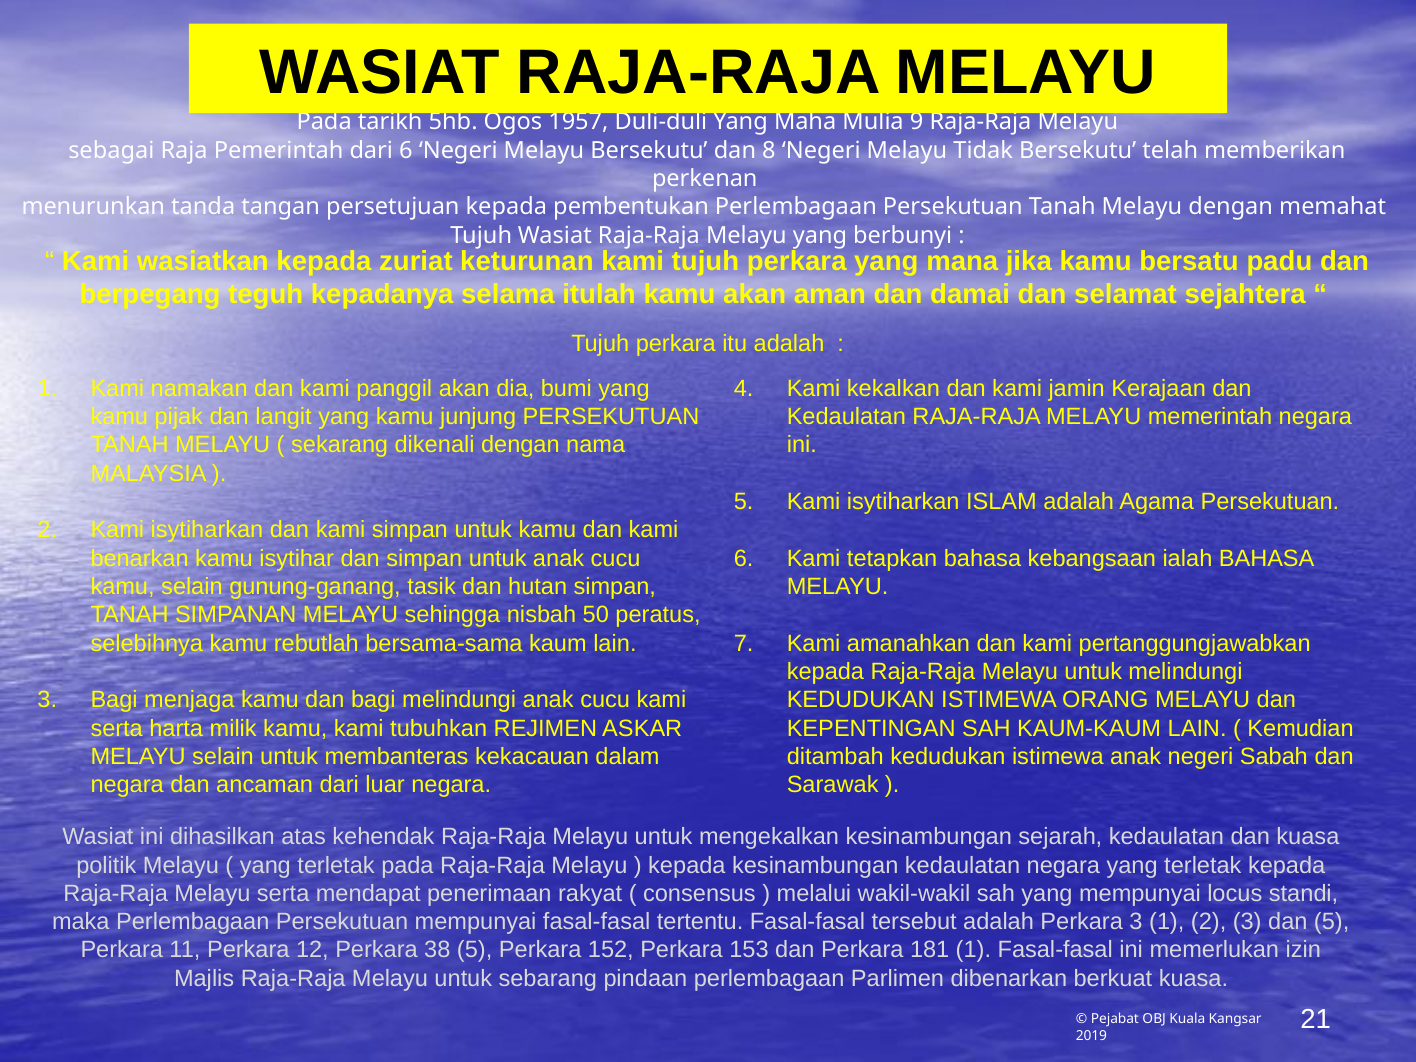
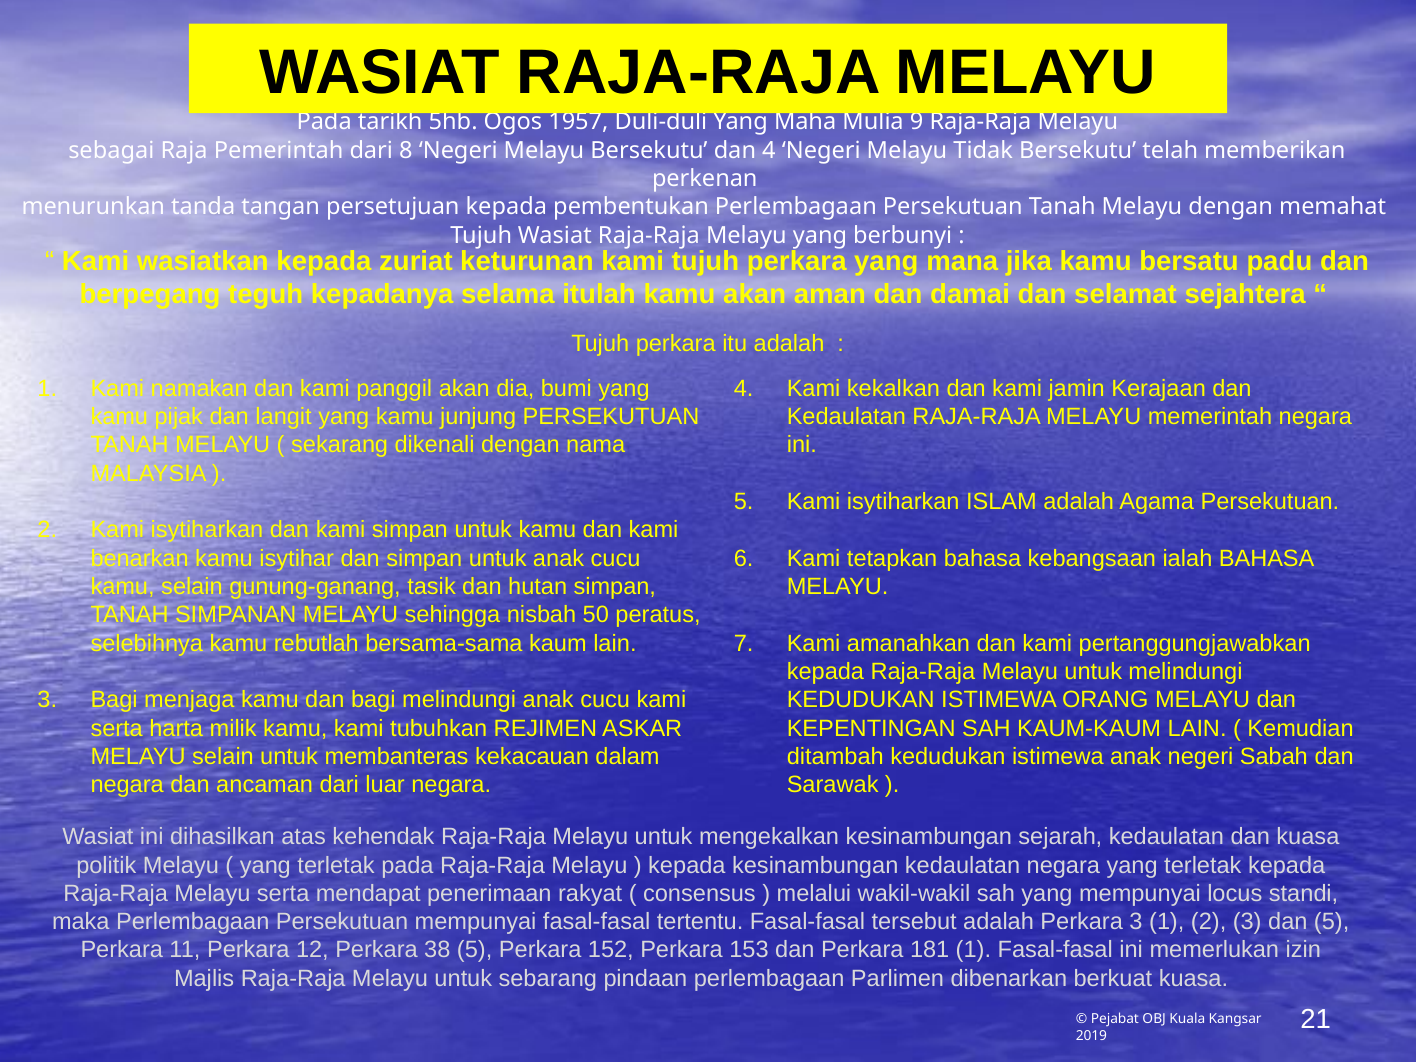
dari 6: 6 -> 8 (406, 150)
dan 8: 8 -> 4 (769, 150)
